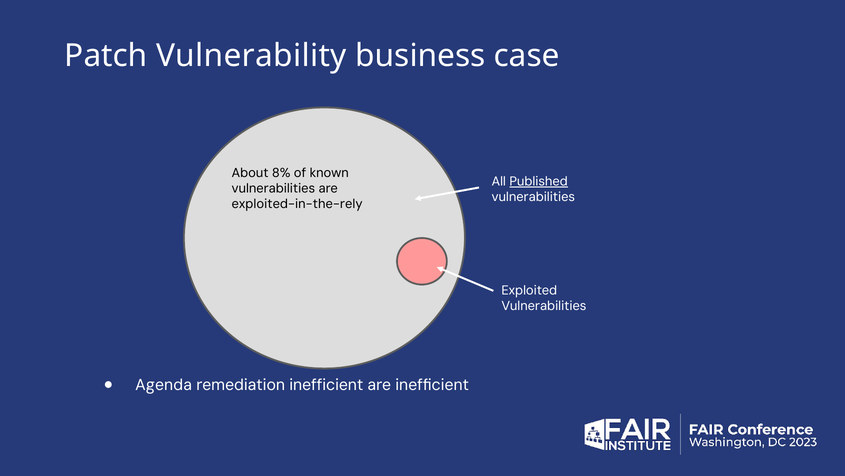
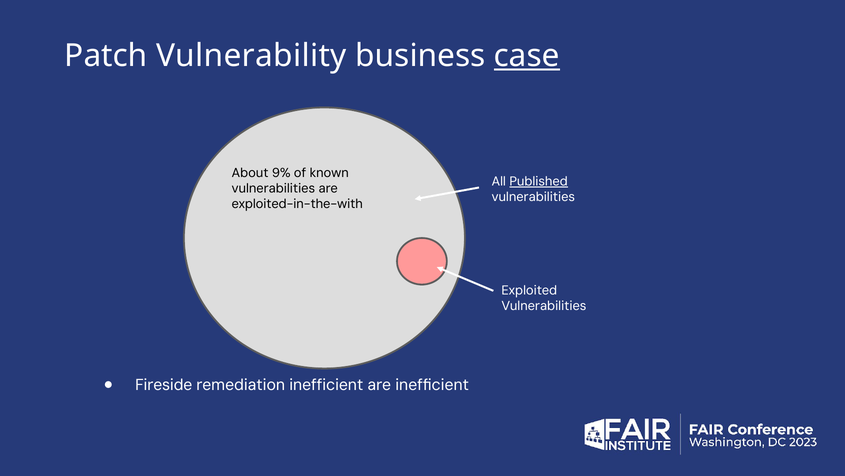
case underline: none -> present (527, 56)
8%: 8% -> 9% (281, 173)
exploited-in-the-rely: exploited-in-the-rely -> exploited-in-the-with (297, 204)
Agenda: Agenda -> Fireside (164, 384)
